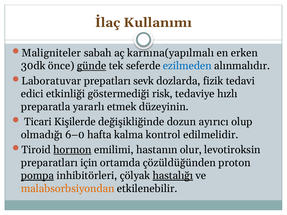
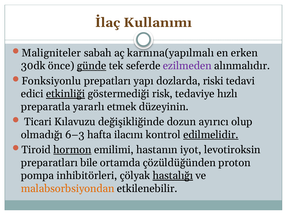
ezilmeden colour: blue -> purple (187, 66)
Laboratuvar: Laboratuvar -> Fonksiyonlu (51, 81)
sevk: sevk -> yapı (144, 81)
fizik: fizik -> riski (213, 81)
etkinliği underline: none -> present (66, 94)
Kişilerde: Kişilerde -> Kılavuzu (75, 122)
6–0: 6–0 -> 6–3 (75, 135)
kalma: kalma -> ilacını (129, 135)
edilmelidir underline: none -> present (211, 135)
olur: olur -> iyot (191, 150)
için: için -> bile (89, 163)
pompa underline: present -> none (37, 176)
